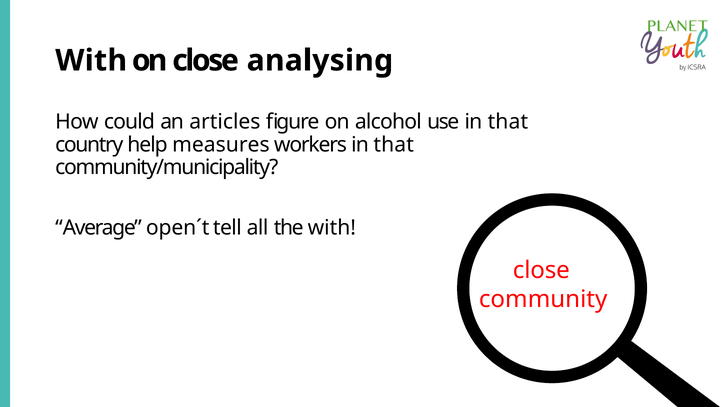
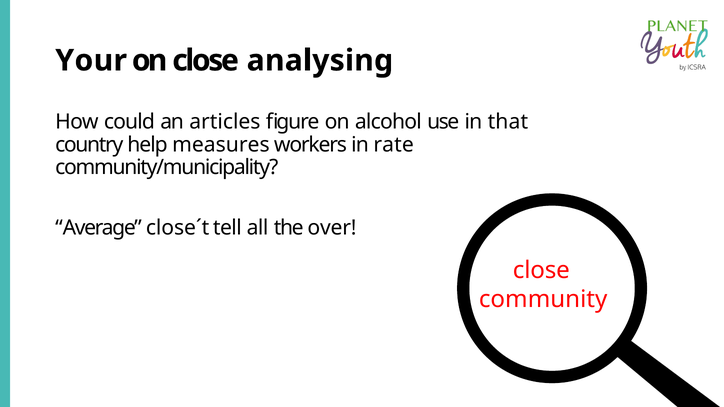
With: With -> Your (91, 61)
workers in that: that -> rate (394, 145)
open´t: open´t -> close´t (178, 228)
the with: with -> over (332, 228)
